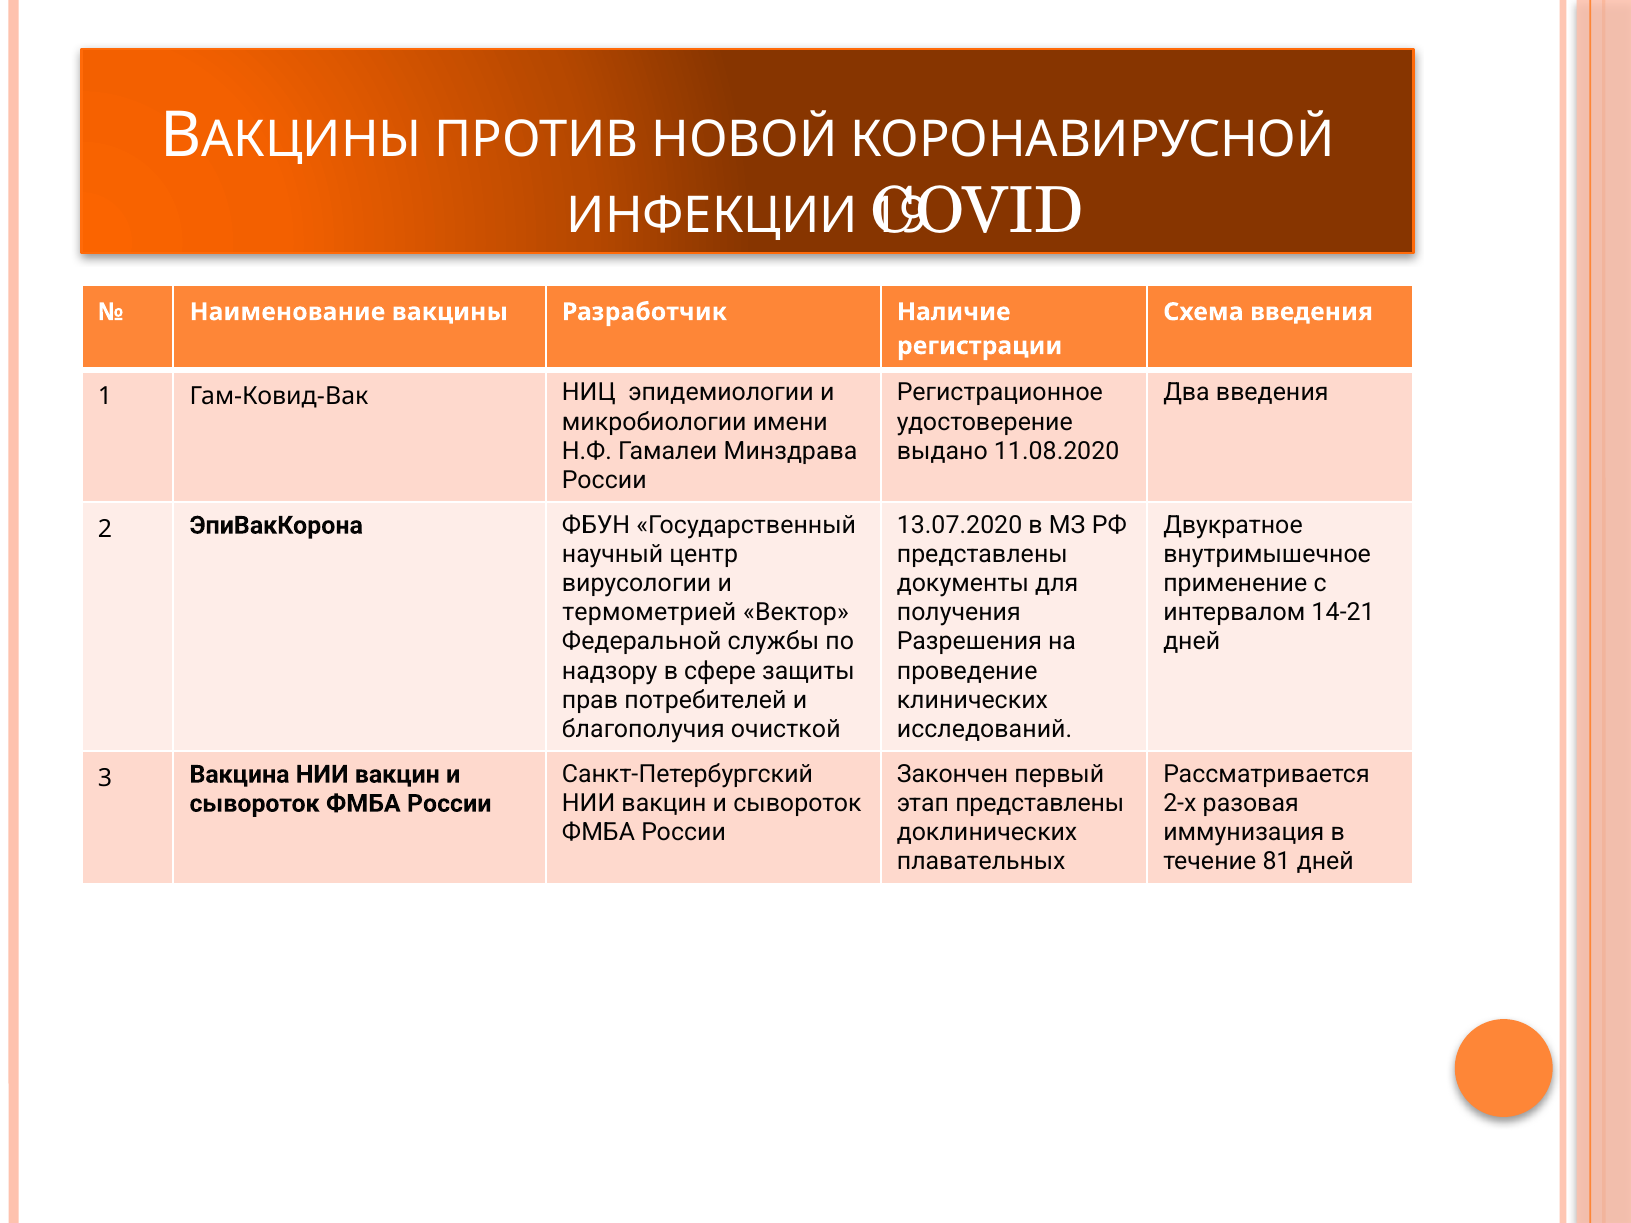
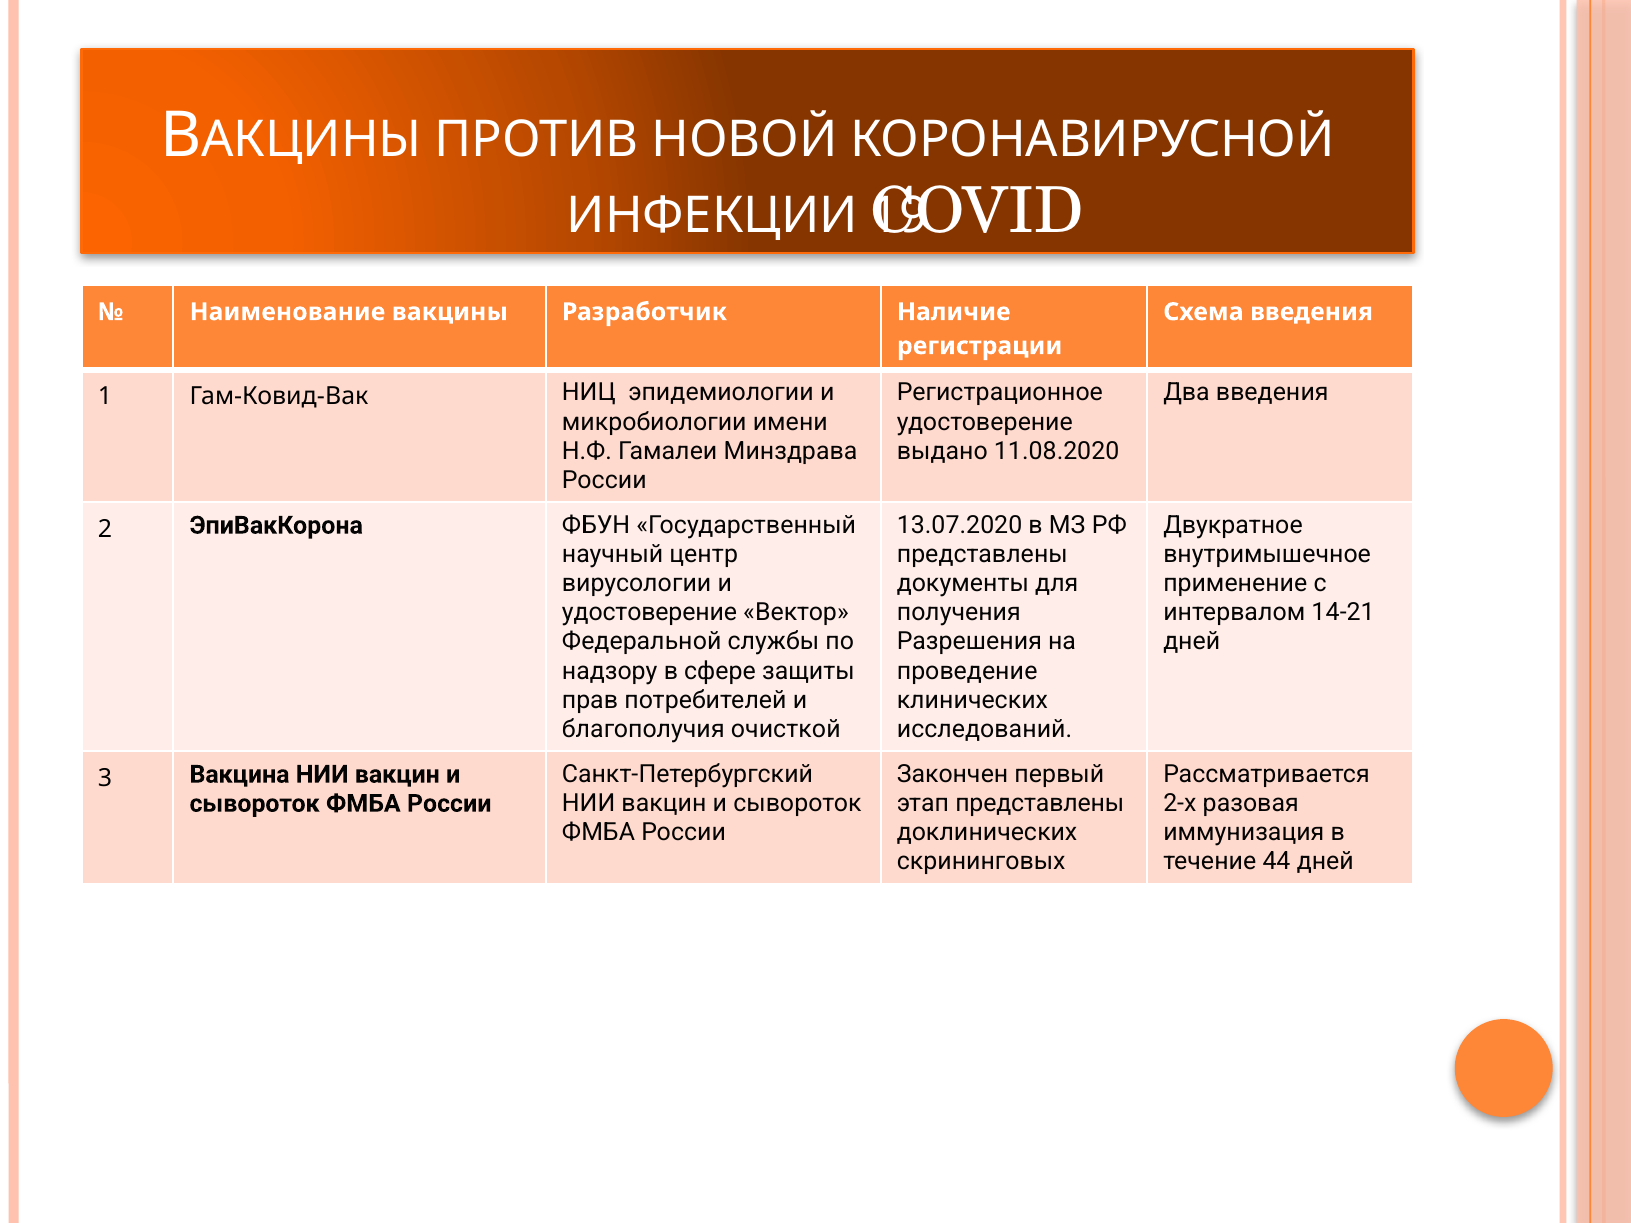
термометрией: термометрией -> удостоверение (650, 613)
плавательных: плавательных -> скрининговых (981, 862)
81: 81 -> 44 (1277, 862)
